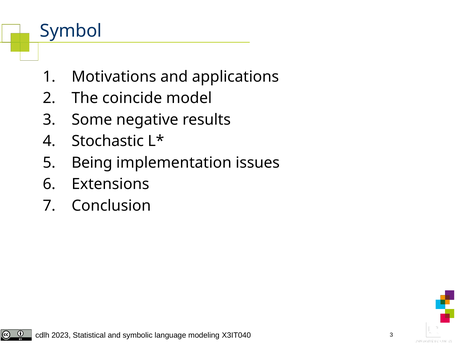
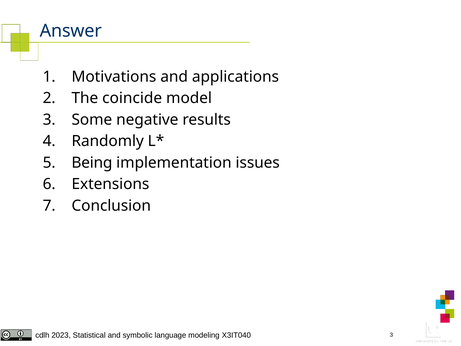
Symbol: Symbol -> Answer (71, 31)
Stochastic: Stochastic -> Randomly (108, 141)
